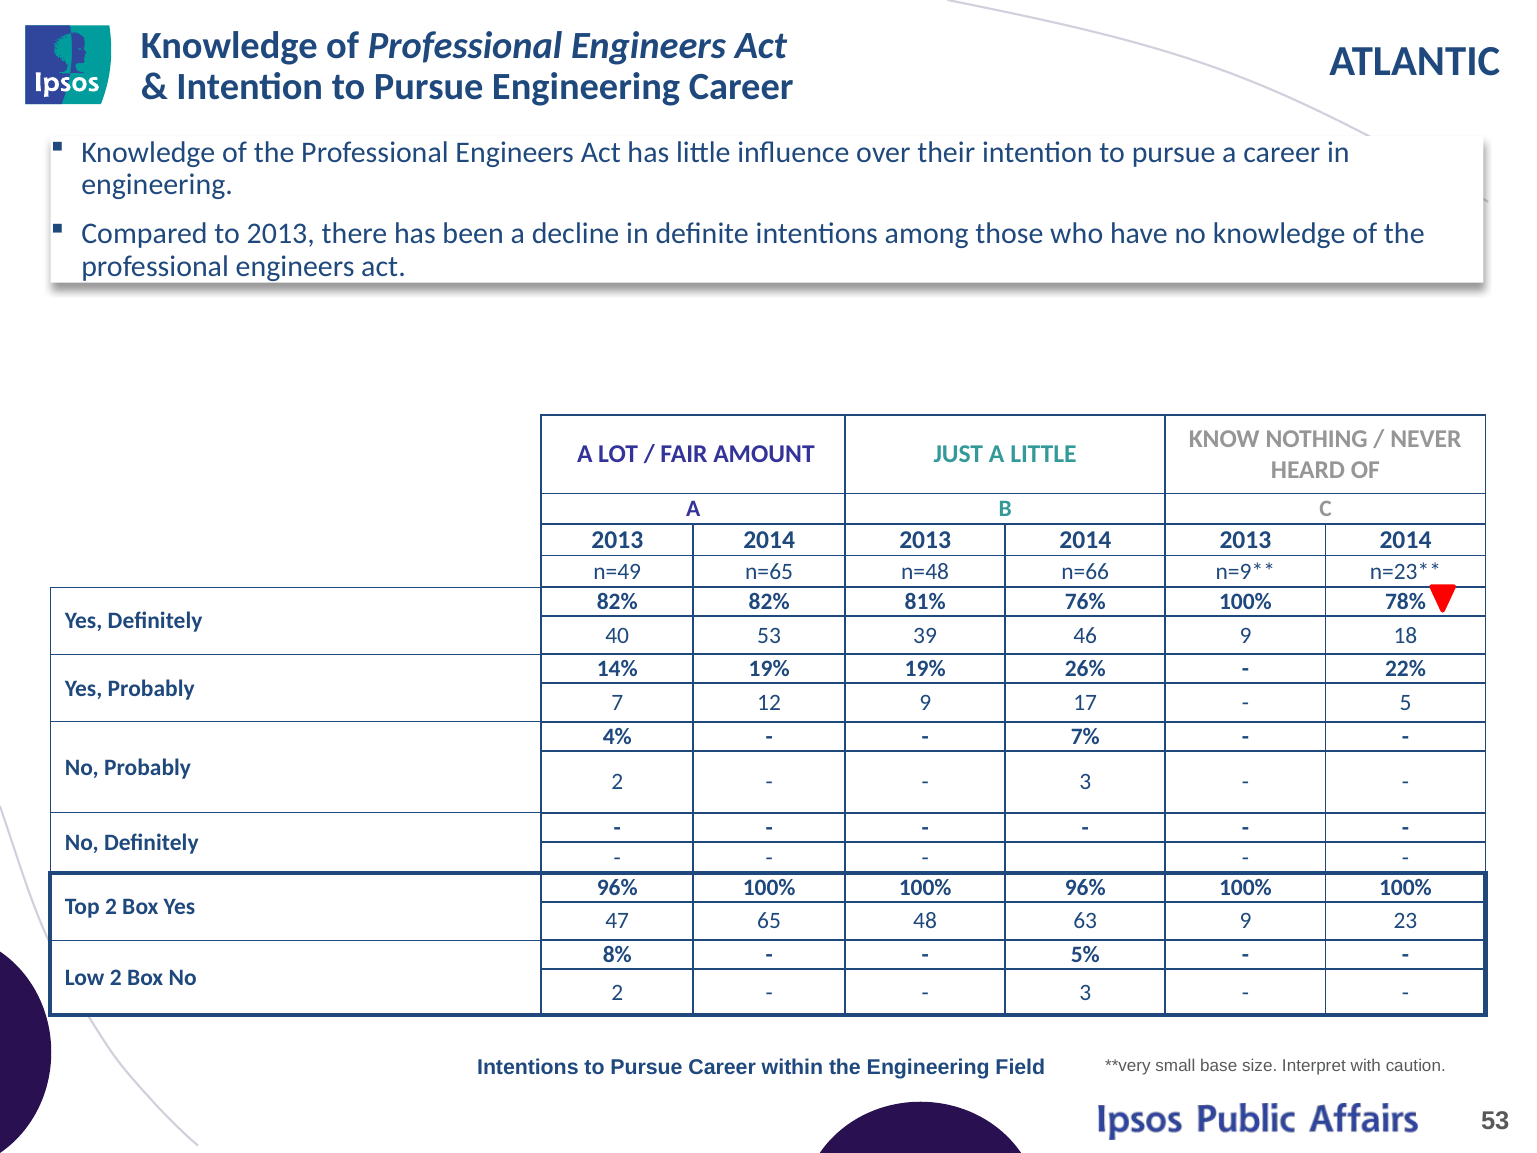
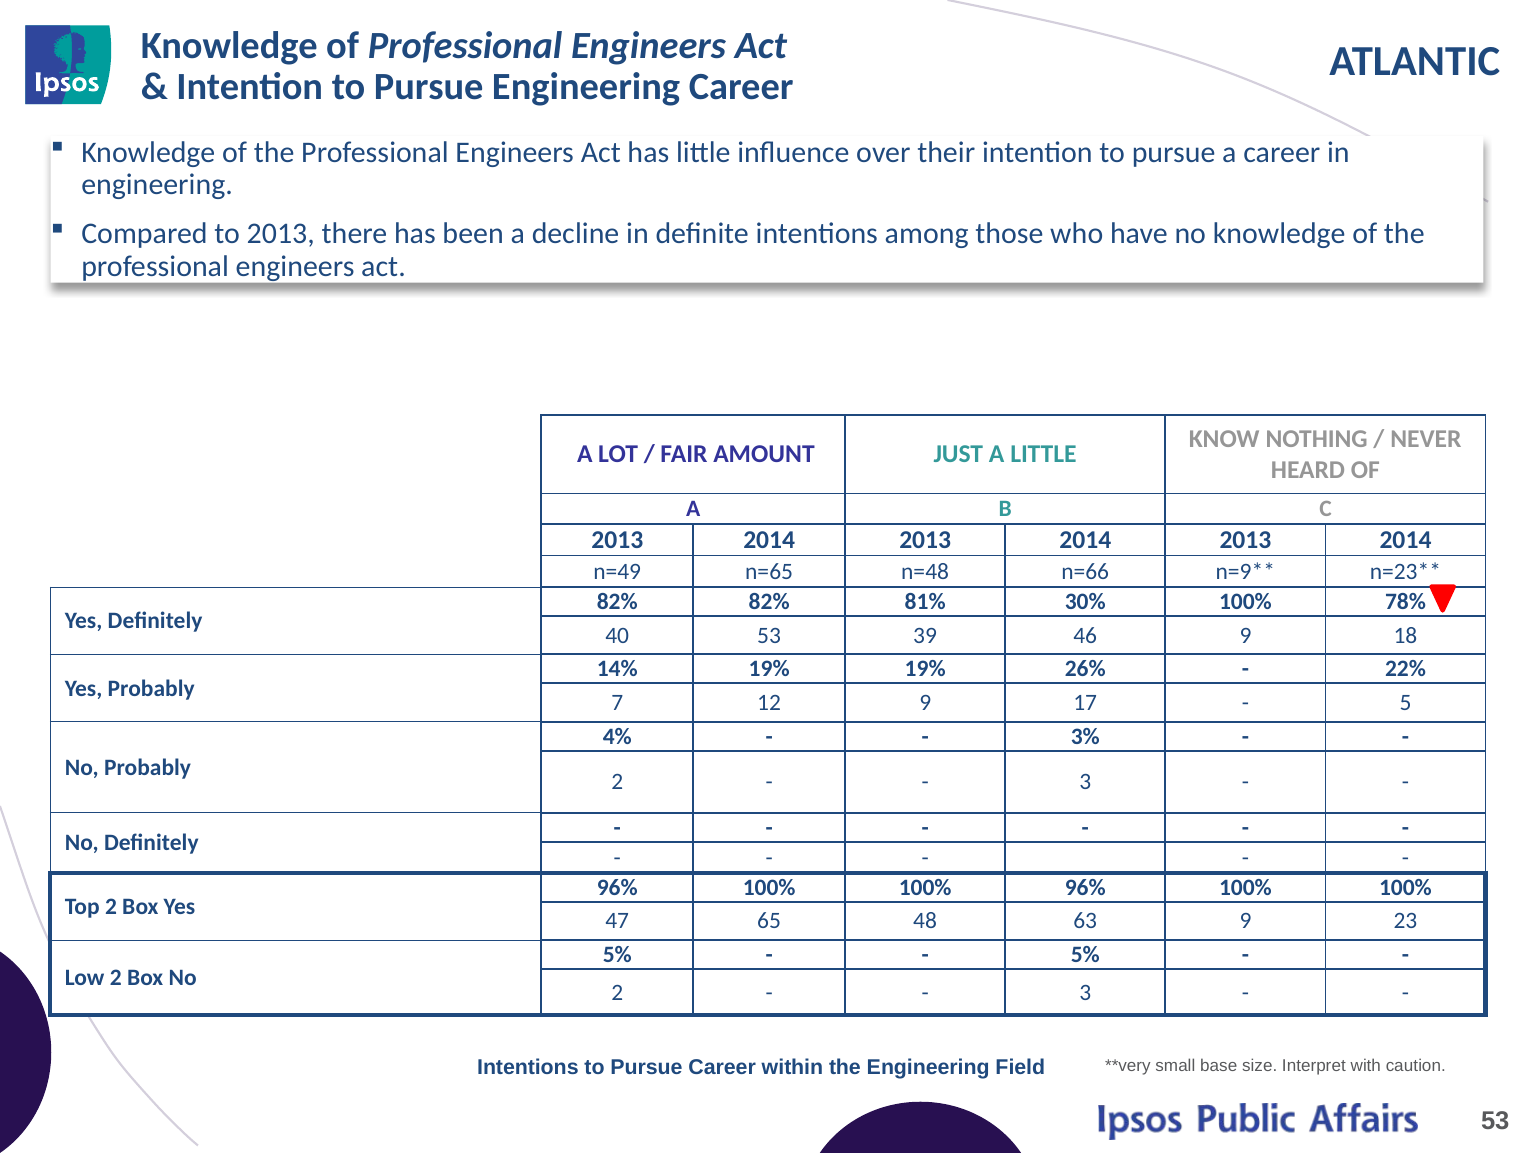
76%: 76% -> 30% (1085, 602)
7%: 7% -> 3% (1085, 736)
8%: 8% -> 5% (617, 955)
